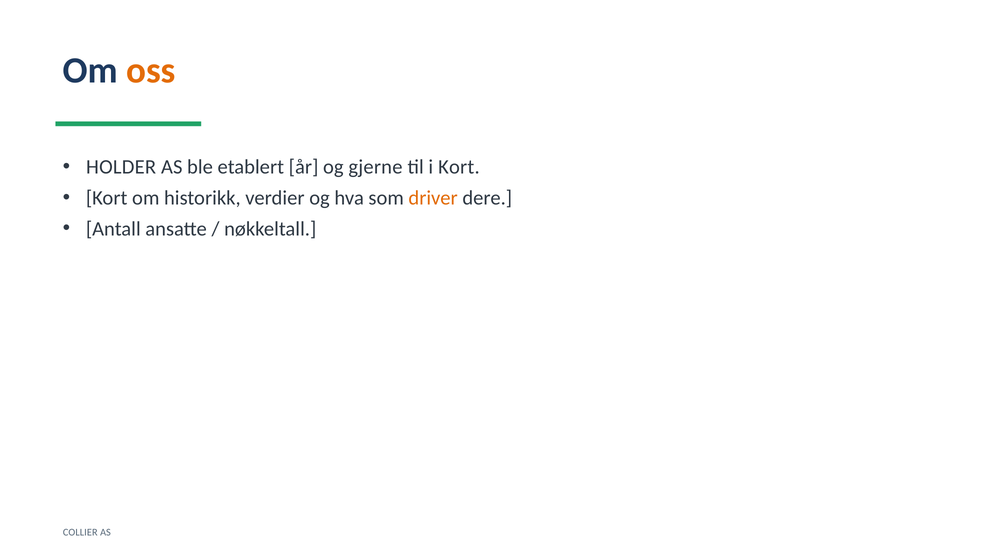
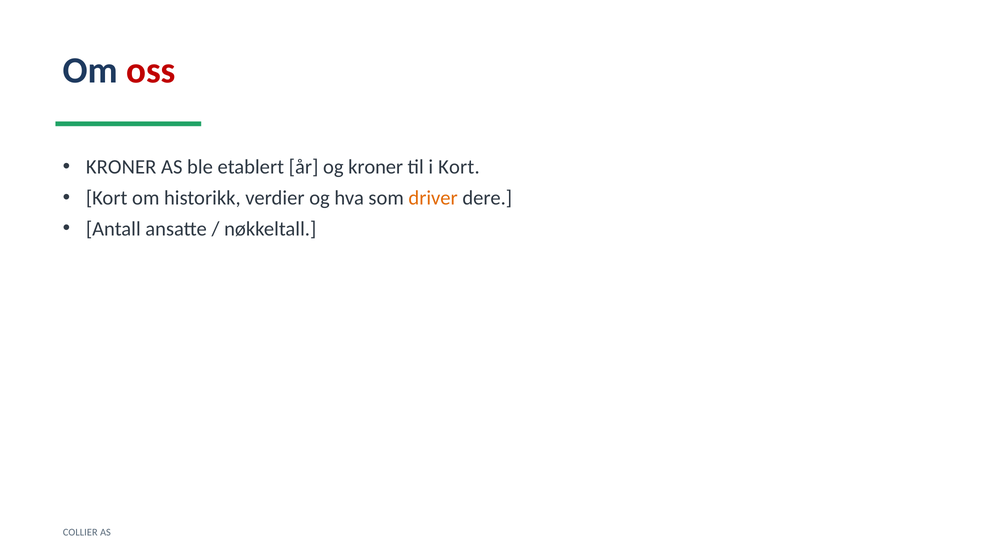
oss colour: orange -> red (151, 70)
HOLDER: HOLDER -> KRONER (121, 167)
og gjerne: gjerne -> kroner (376, 167)
